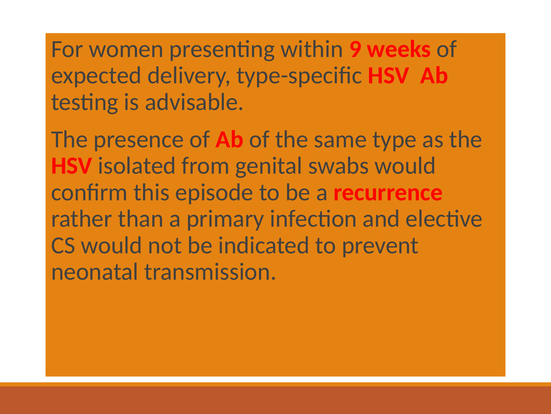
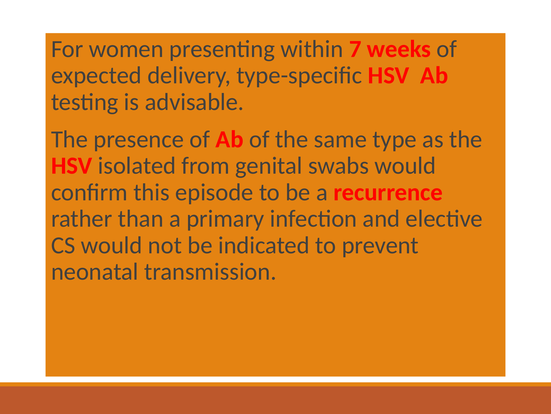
9: 9 -> 7 (355, 49)
